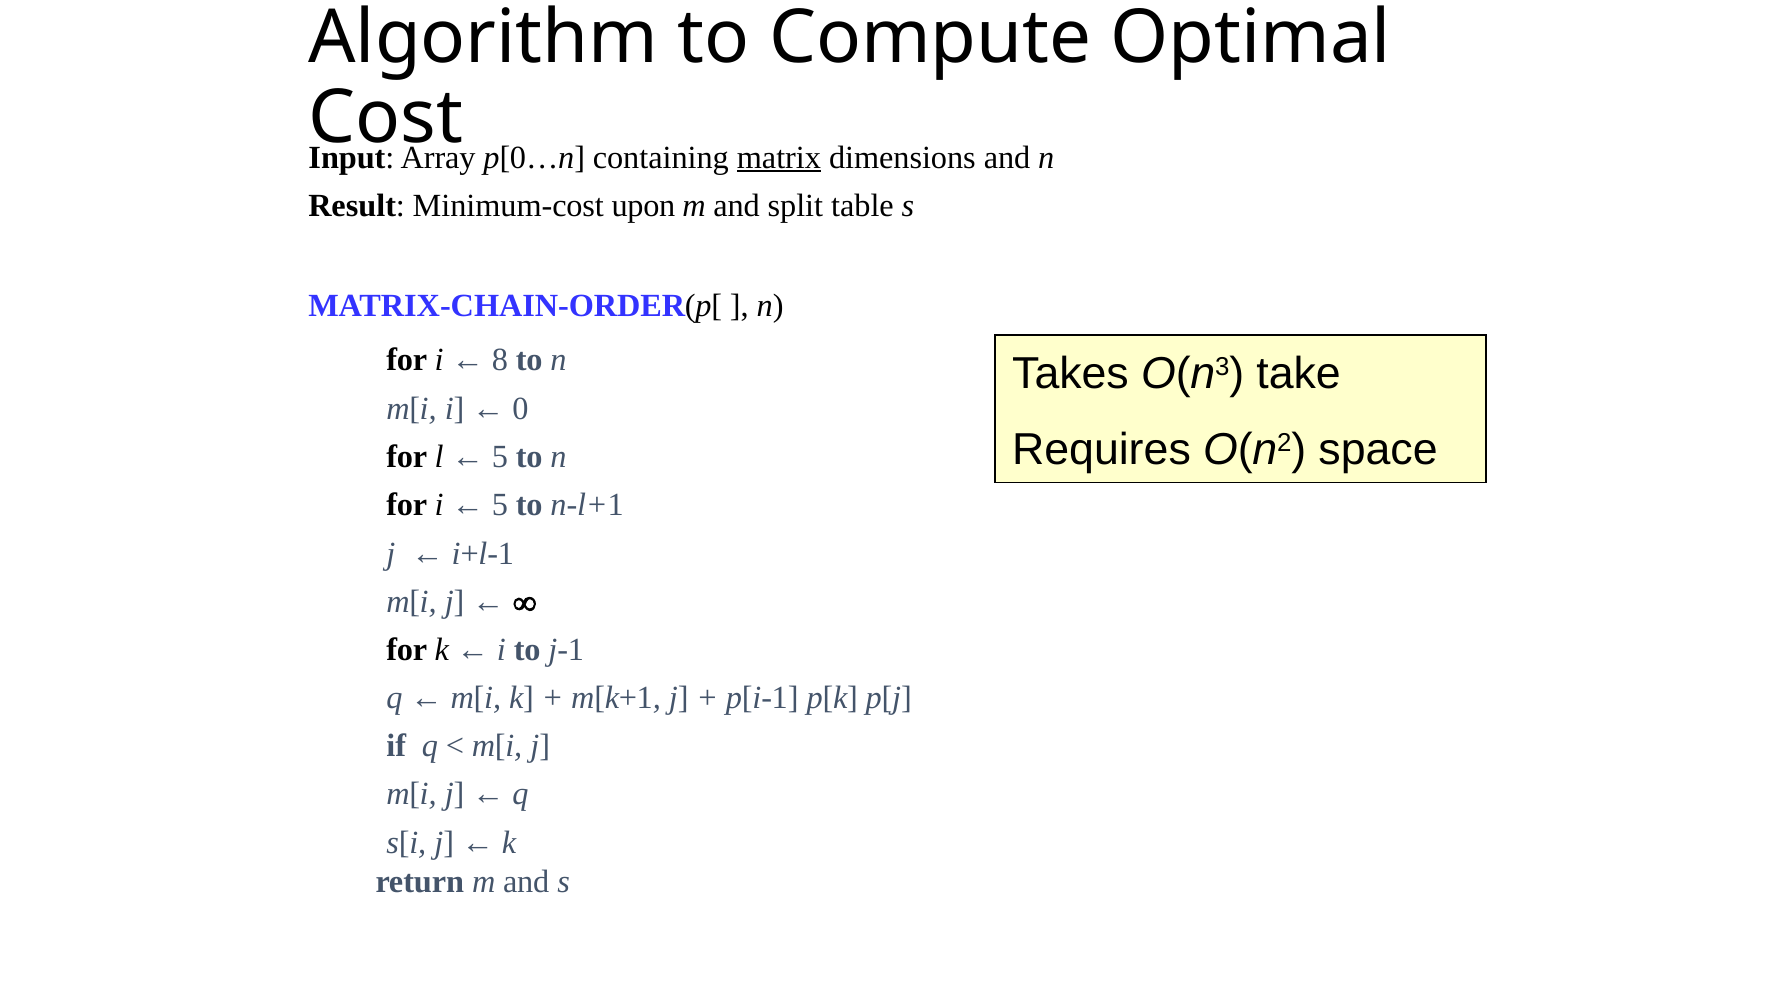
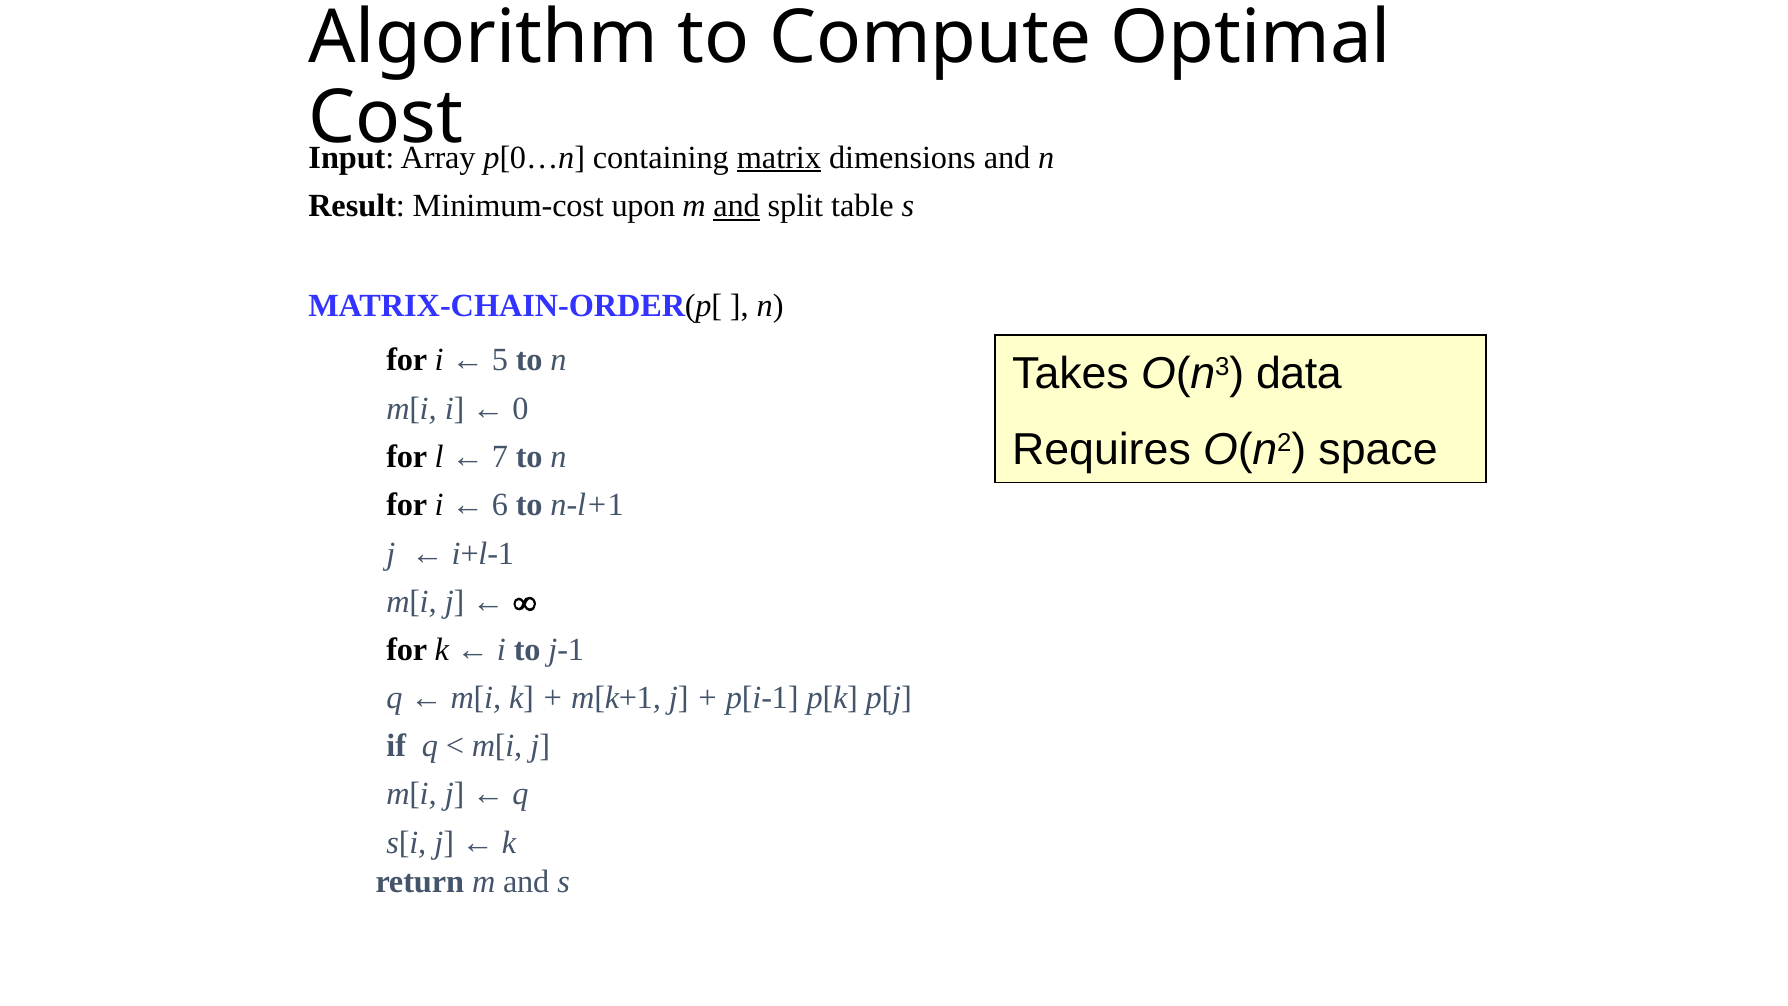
and underline: none -> present (737, 206)
8: 8 -> 5 (500, 359)
take: take -> data (1299, 374)
5: 5 -> 7 (500, 457)
5: 5 -> 6 (500, 505)
